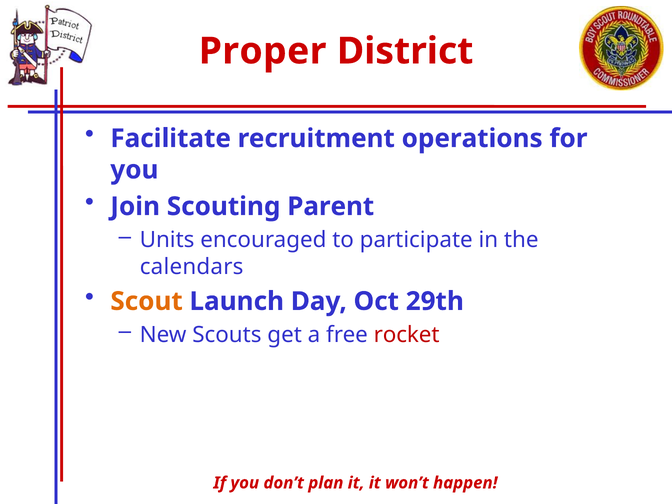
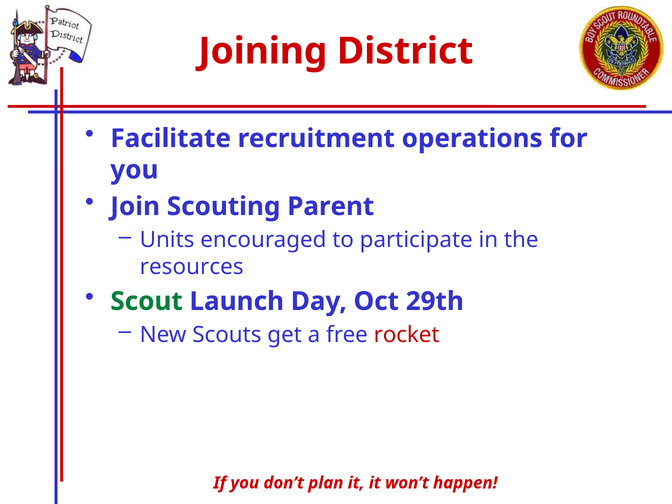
Proper: Proper -> Joining (263, 51)
calendars: calendars -> resources (192, 267)
Scout colour: orange -> green (147, 301)
